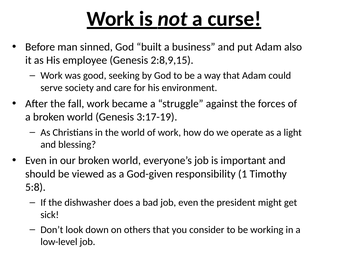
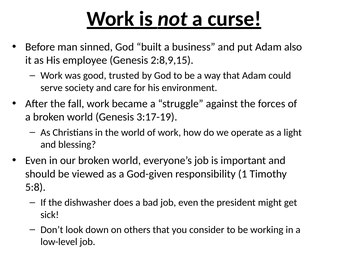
seeking: seeking -> trusted (124, 76)
